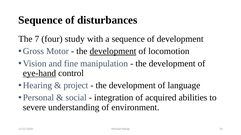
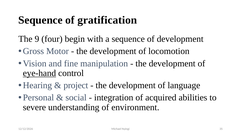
disturbances: disturbances -> gratification (107, 20)
7: 7 -> 9 (37, 39)
study: study -> begin (75, 39)
development underline: present -> none (113, 51)
